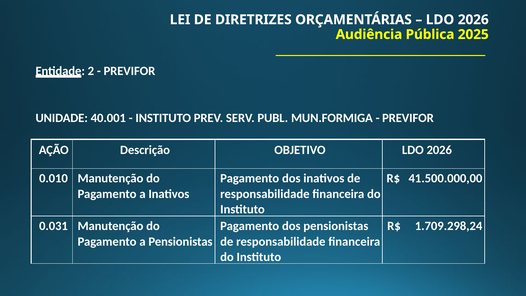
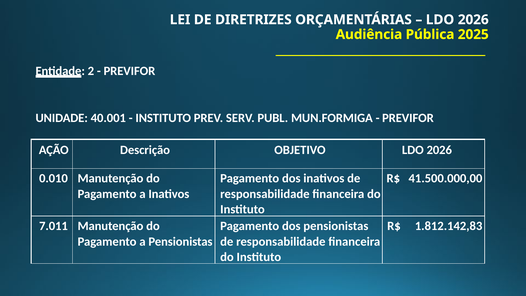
0.031: 0.031 -> 7.011 (53, 226)
1.709.298,24: 1.709.298,24 -> 1.812.142,83 (449, 226)
